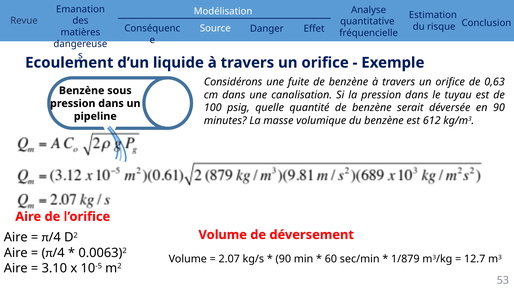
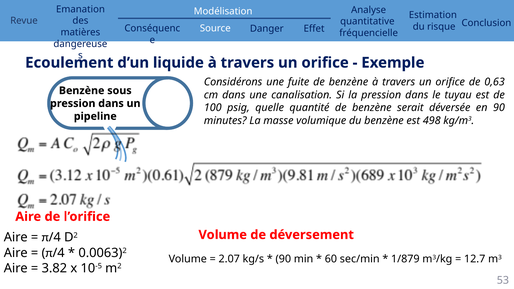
612: 612 -> 498 (432, 121)
3.10: 3.10 -> 3.82 (54, 268)
